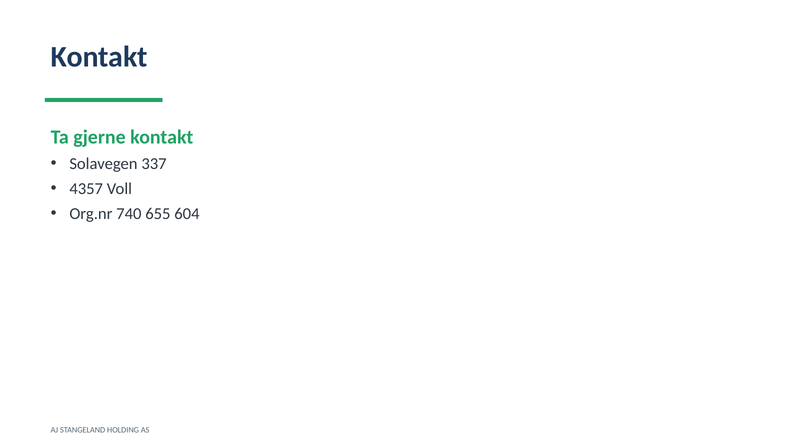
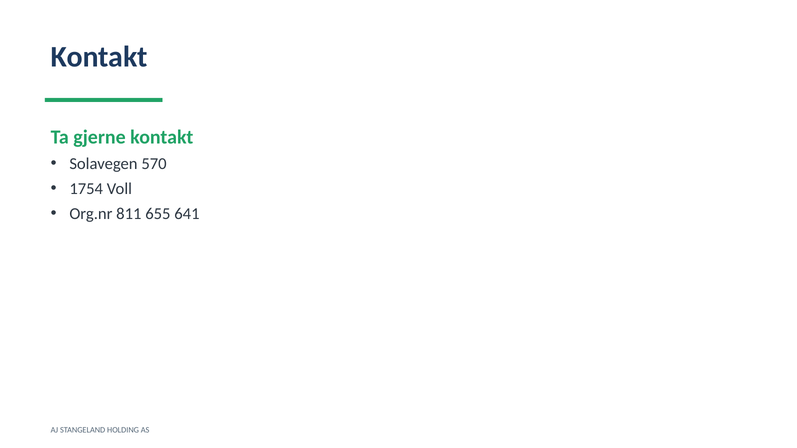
337: 337 -> 570 (154, 164)
4357: 4357 -> 1754 (86, 189)
740: 740 -> 811 (129, 214)
604: 604 -> 641 (187, 214)
